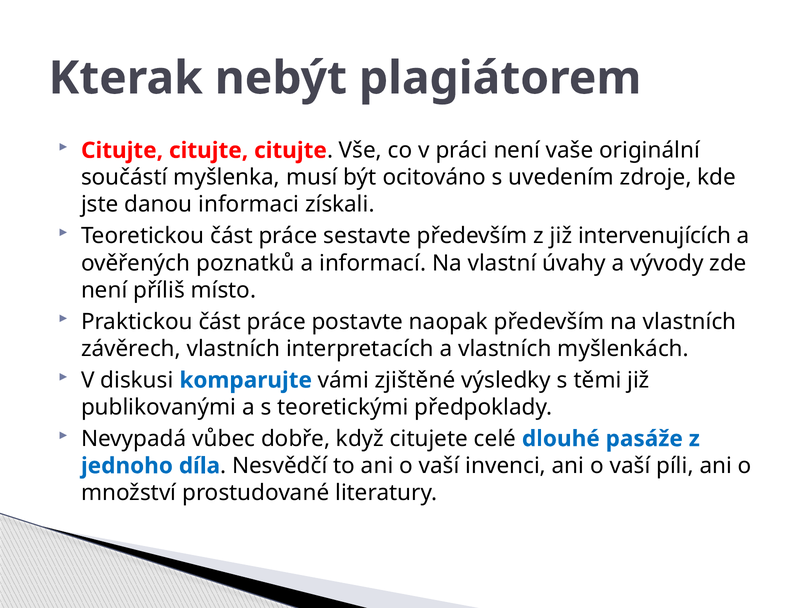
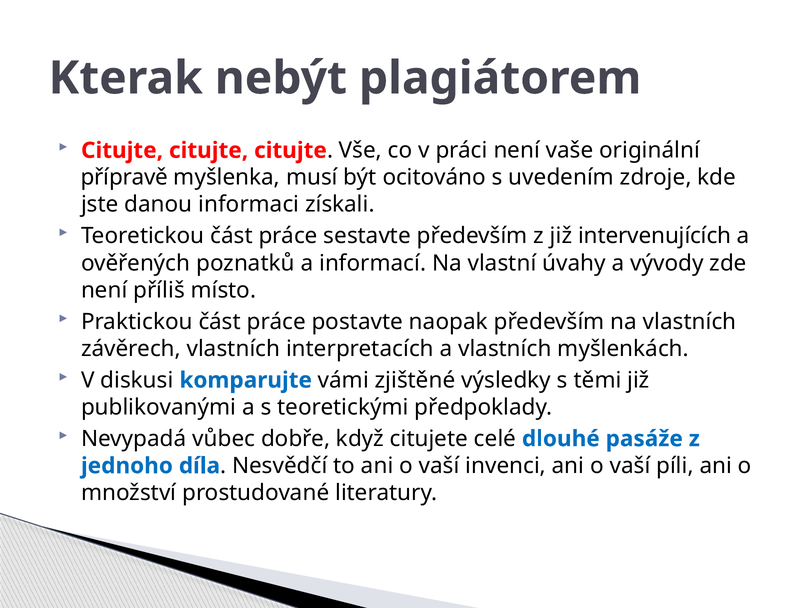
součástí: součástí -> přípravě (124, 178)
